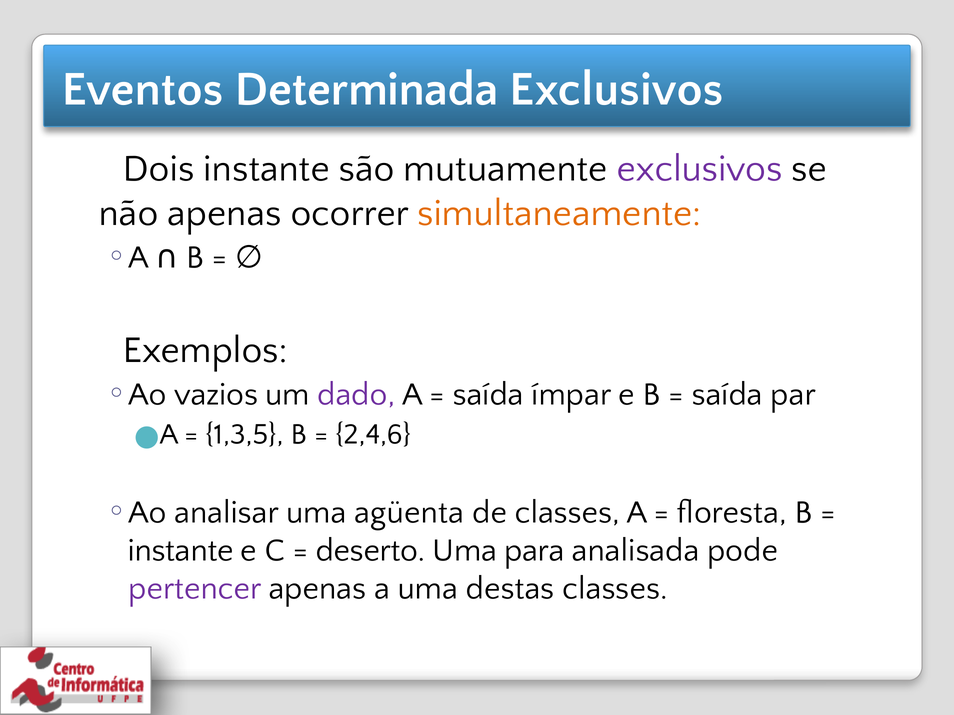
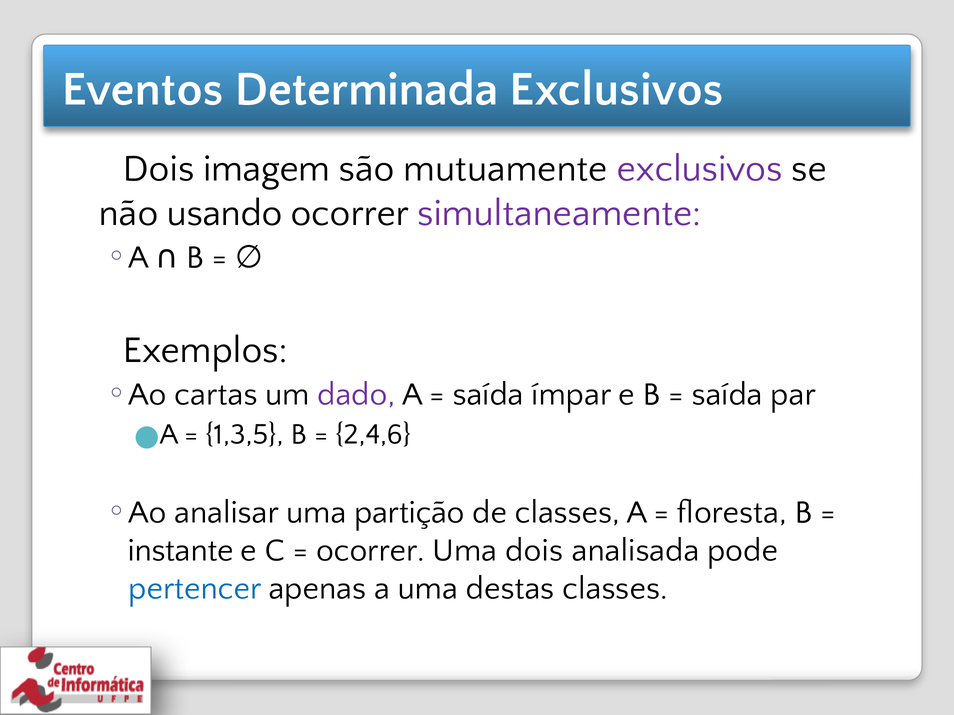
instante: instante -> imagem (267, 169)
não apenas: apenas -> usando (225, 213)
simultaneamente colour: orange -> purple (559, 213)
vazios: vazios -> cartas (216, 395)
agüenta: agüenta -> partição (410, 513)
deserto: deserto -> ocorrer (370, 551)
para: para -> dois (534, 551)
pertencer colour: purple -> blue (195, 589)
